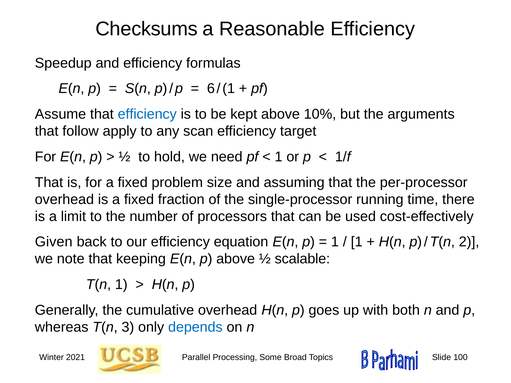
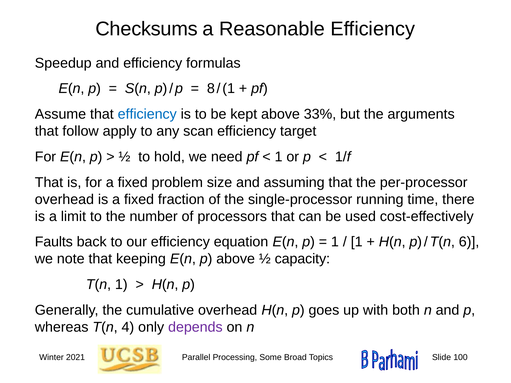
6: 6 -> 8 (211, 89)
10%: 10% -> 33% (320, 114)
Given: Given -> Faults (54, 242)
2: 2 -> 6 (469, 242)
scalable: scalable -> capacity (302, 259)
3: 3 -> 4 (128, 327)
depends colour: blue -> purple (195, 327)
